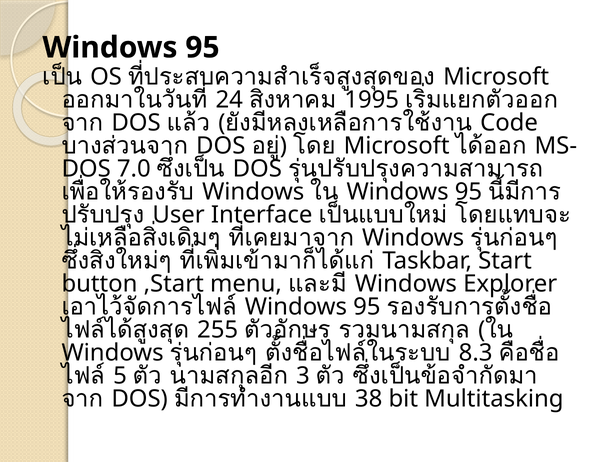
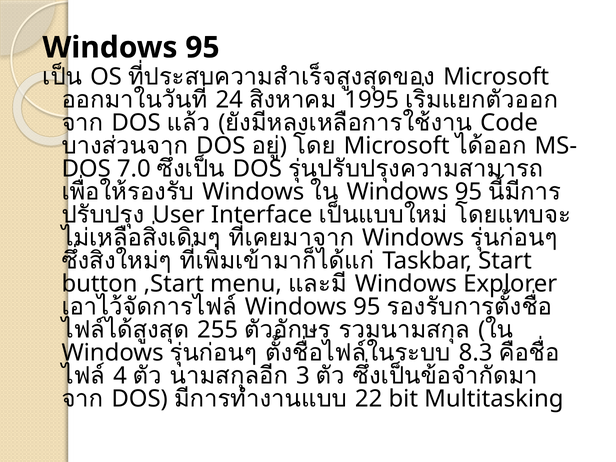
5: 5 -> 4 (120, 376)
38: 38 -> 22 (369, 399)
